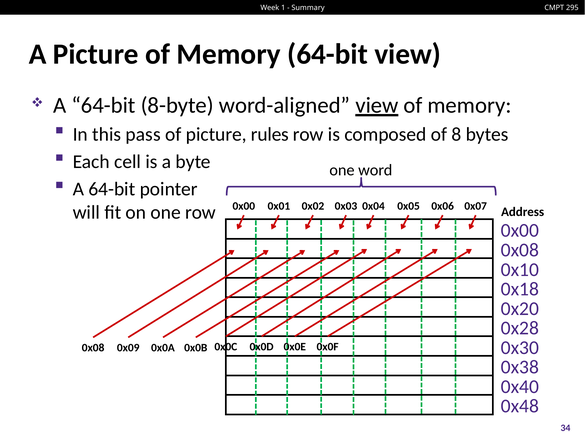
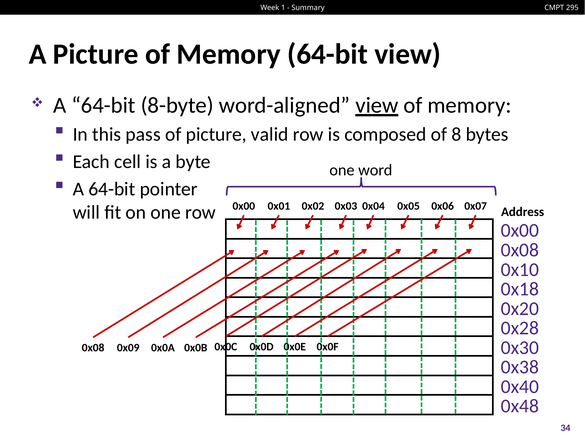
rules: rules -> valid (270, 134)
